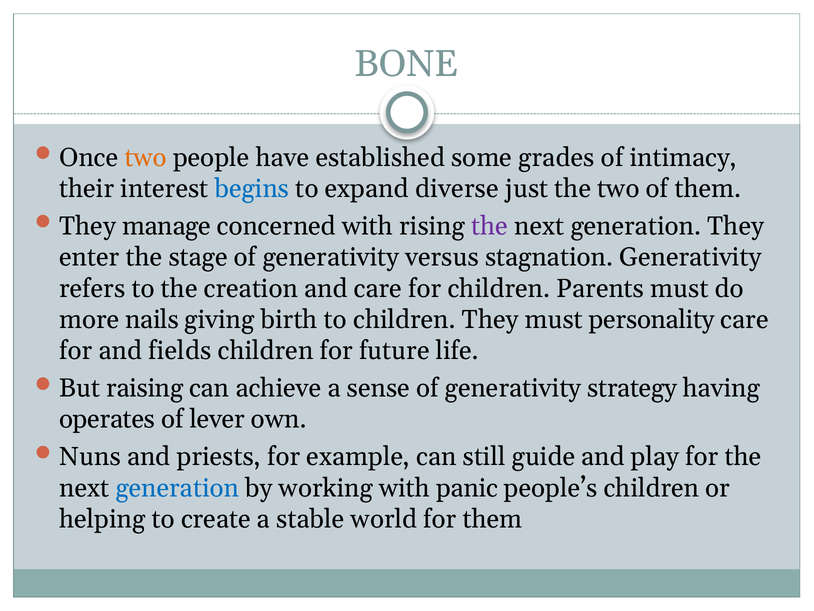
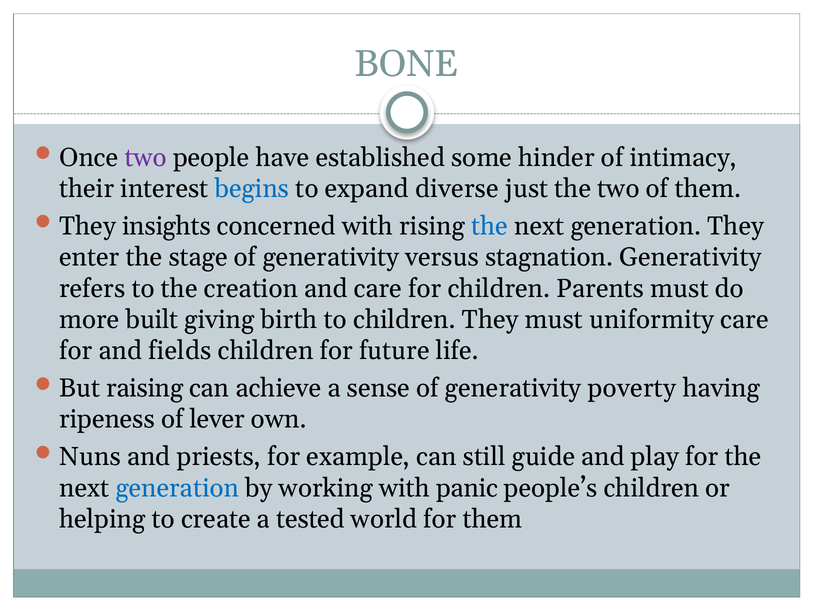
two colour: orange -> purple (146, 157)
grades: grades -> hinder (556, 157)
manage: manage -> insights (166, 226)
the colour: purple -> blue (490, 226)
nails: nails -> built (152, 319)
personality: personality -> uniformity (652, 319)
strategy: strategy -> poverty (632, 388)
operates: operates -> ripeness (107, 419)
stable: stable -> tested (311, 519)
